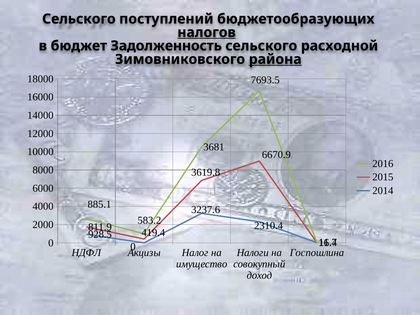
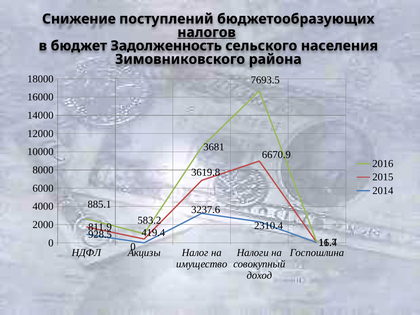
Сельского: Сельского -> Снижение (79, 19)
расходной: расходной -> населения (339, 46)
района underline: present -> none (275, 59)
